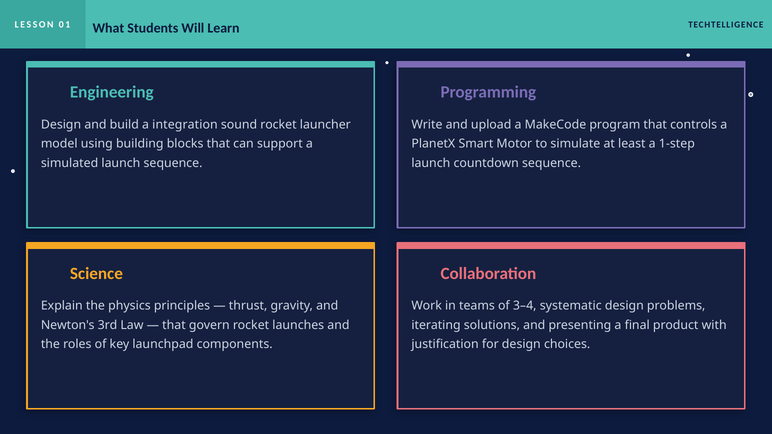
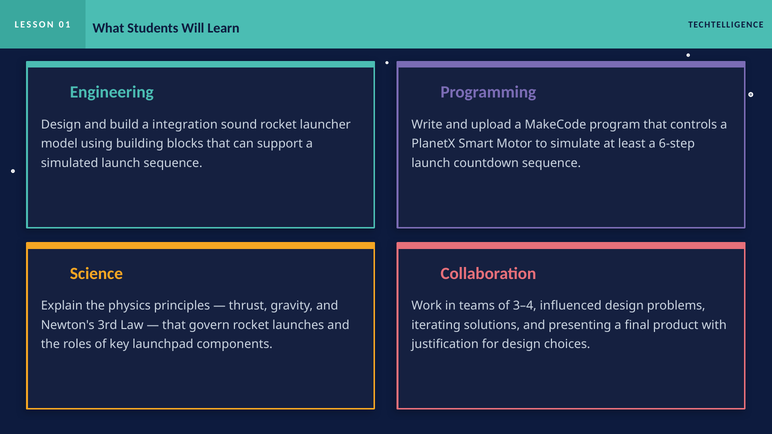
1-step: 1-step -> 6-step (677, 144)
systematic: systematic -> influenced (571, 306)
